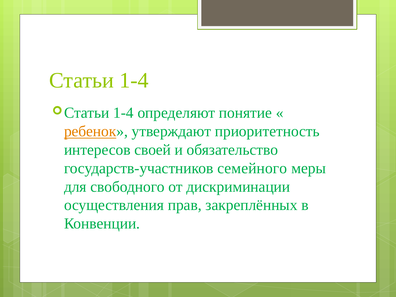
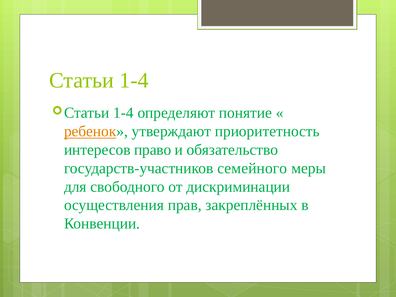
своей: своей -> право (153, 150)
